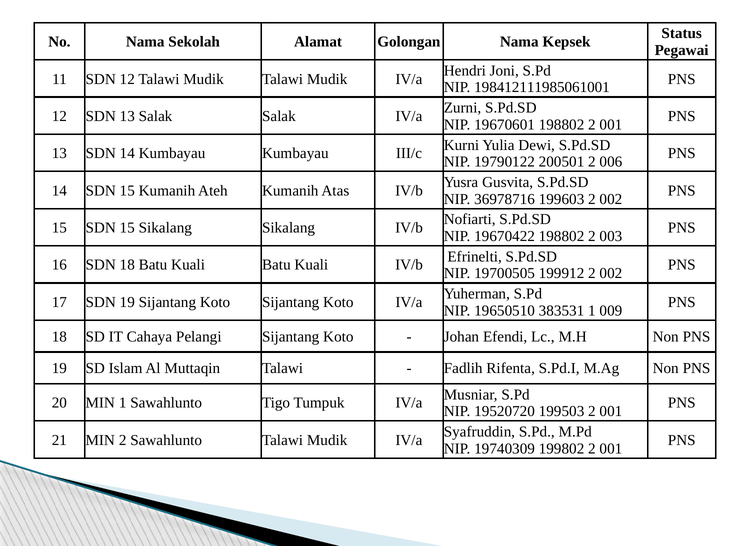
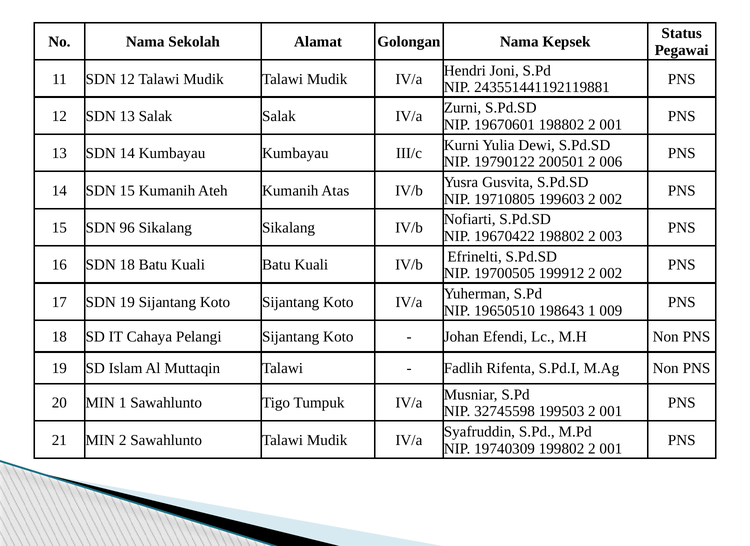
198412111985061001: 198412111985061001 -> 243551441192119881 (542, 87)
36978716: 36978716 -> 19710805 (505, 199)
15 SDN 15: 15 -> 96 (127, 228)
383531: 383531 -> 198643 (561, 310)
19520720: 19520720 -> 32745598 (505, 411)
